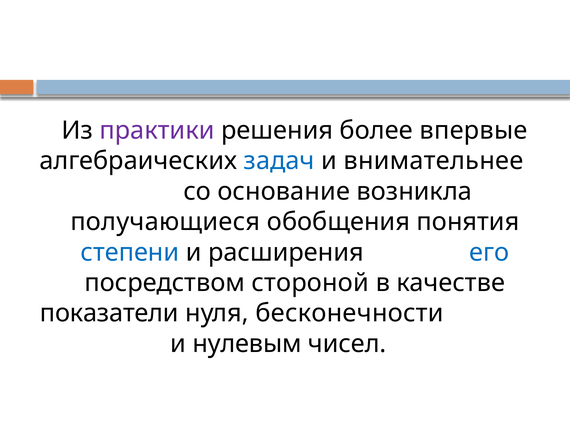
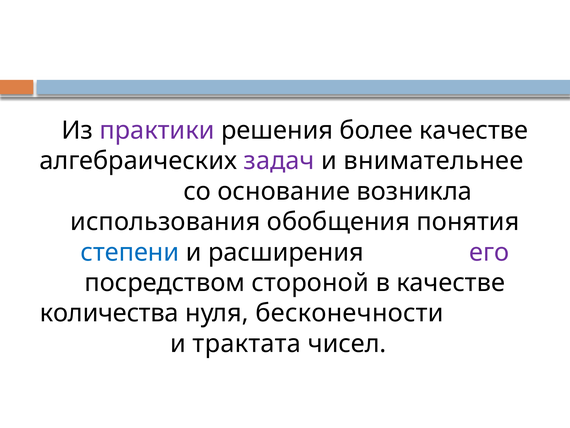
более впервые: впервые -> качестве (474, 130)
задач colour: blue -> purple (279, 161)
получающиеся: получающиеся -> использования (165, 222)
его colour: blue -> purple (489, 252)
показатели: показатели -> количества (109, 313)
нулевым: нулевым -> трактата (247, 343)
